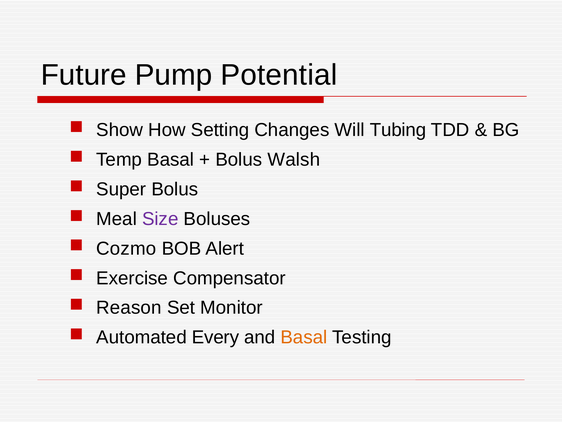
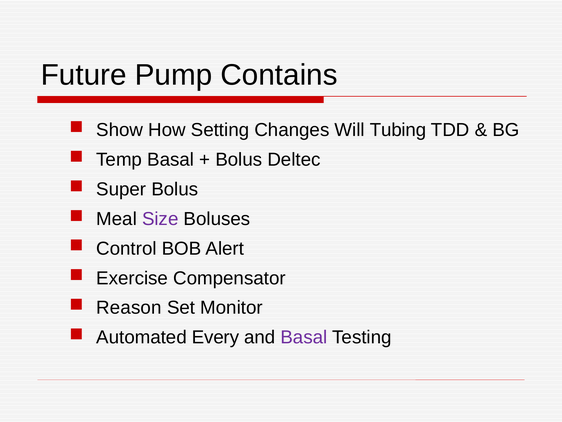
Potential: Potential -> Contains (279, 75)
Walsh: Walsh -> Deltec (294, 159)
Cozmo: Cozmo -> Control (126, 248)
Basal colour: orange -> purple (304, 337)
